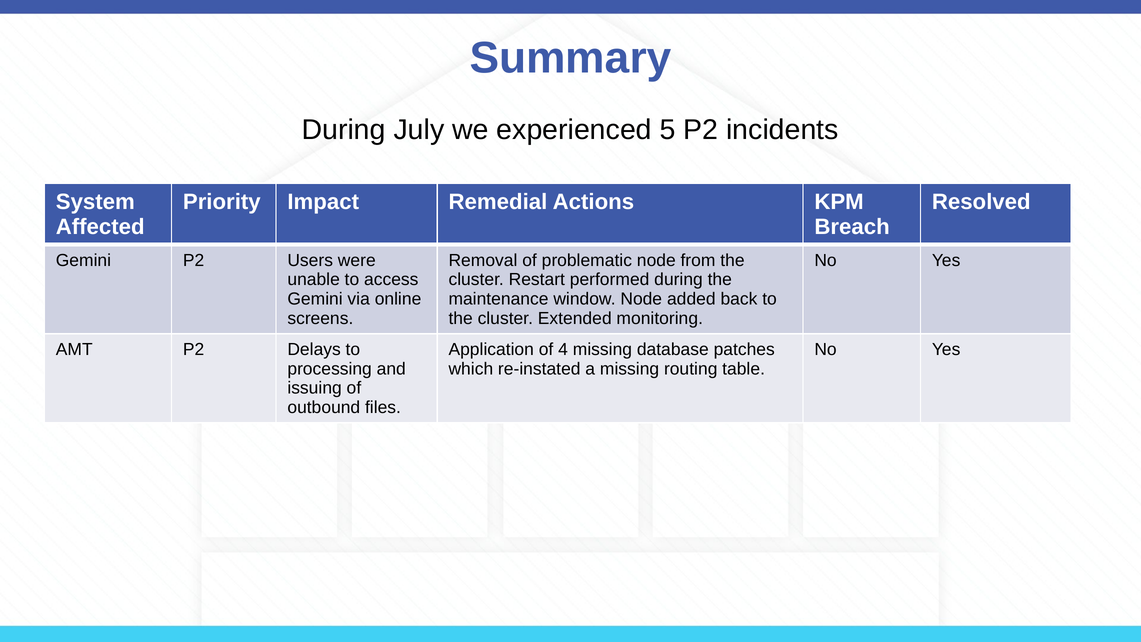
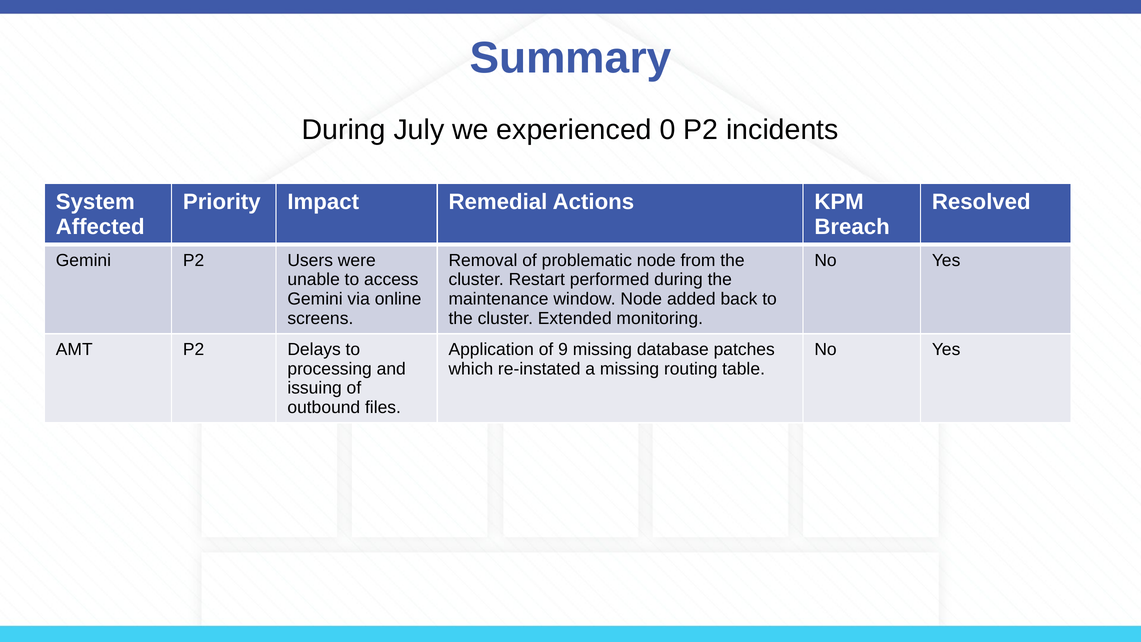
5: 5 -> 0 (668, 130)
4: 4 -> 9 (563, 349)
